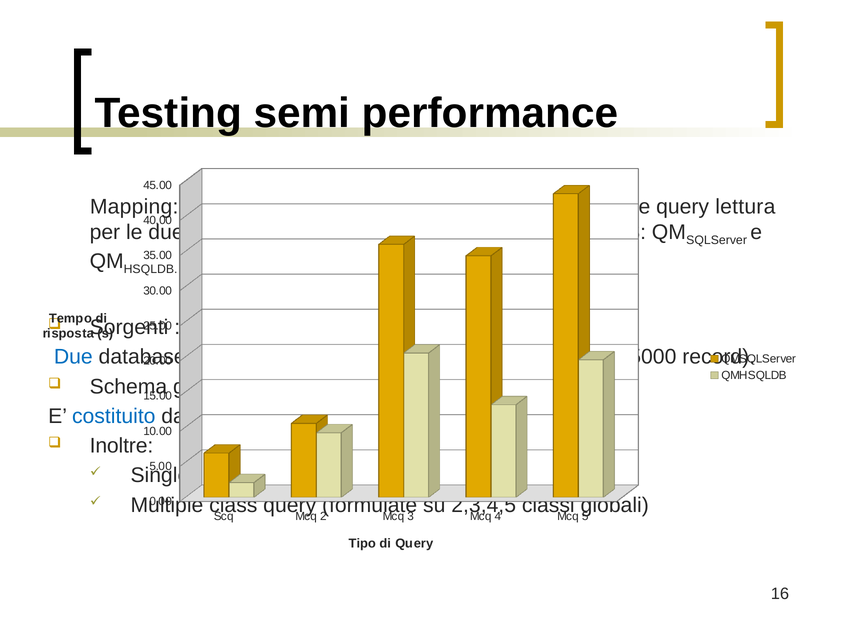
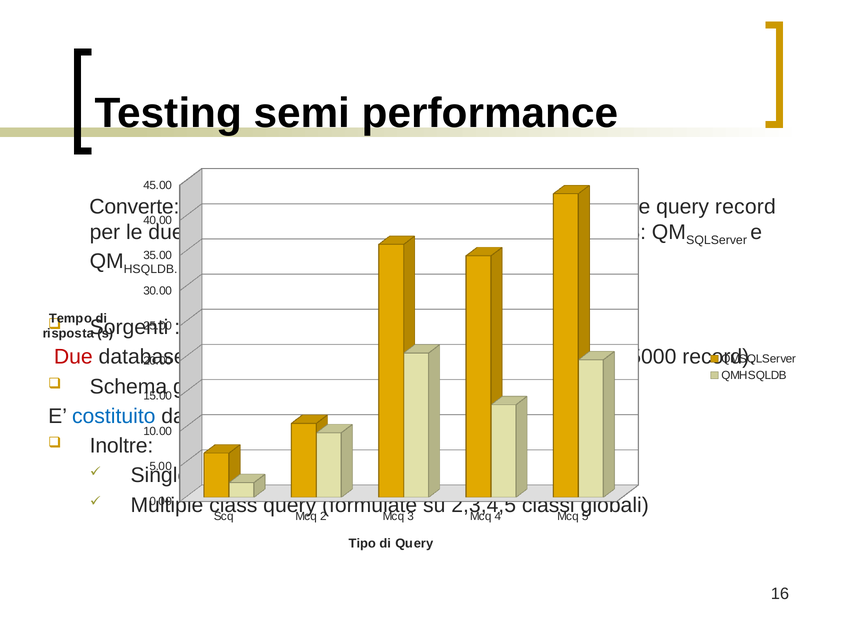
Mapping: Mapping -> Converte (134, 207)
query lettura: lettura -> record (745, 207)
Due colour: blue -> red (73, 357)
